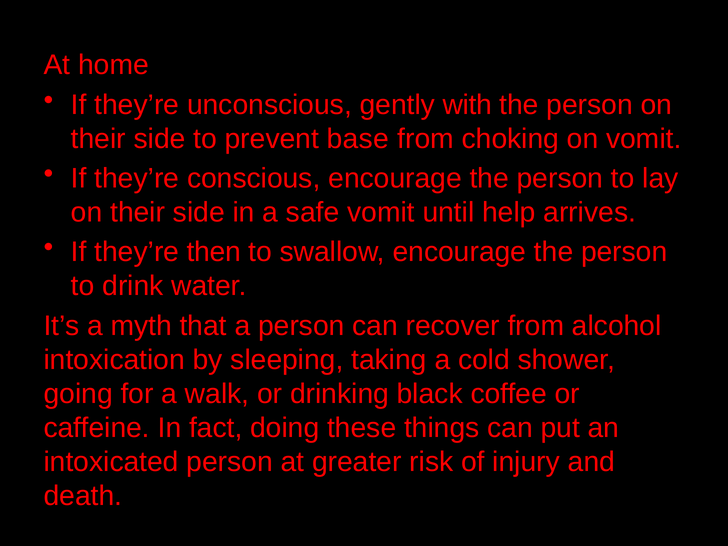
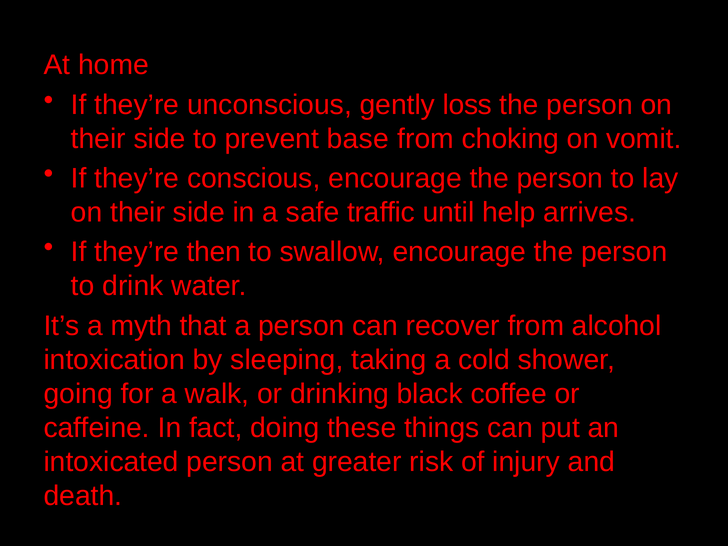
with: with -> loss (467, 105)
safe vomit: vomit -> traffic (381, 212)
